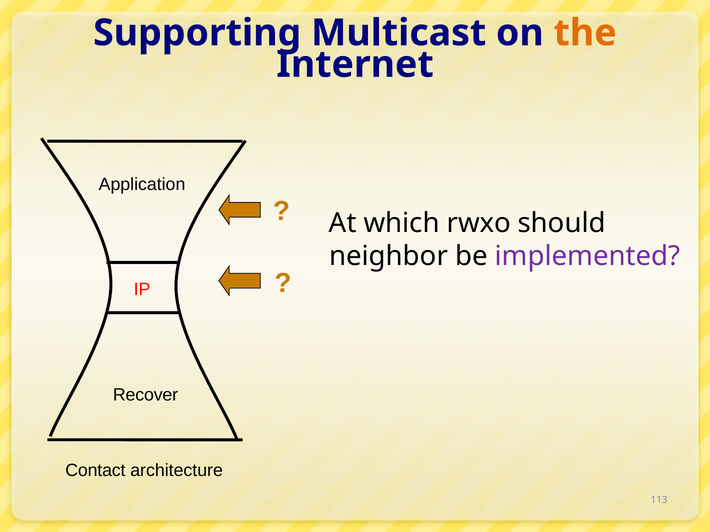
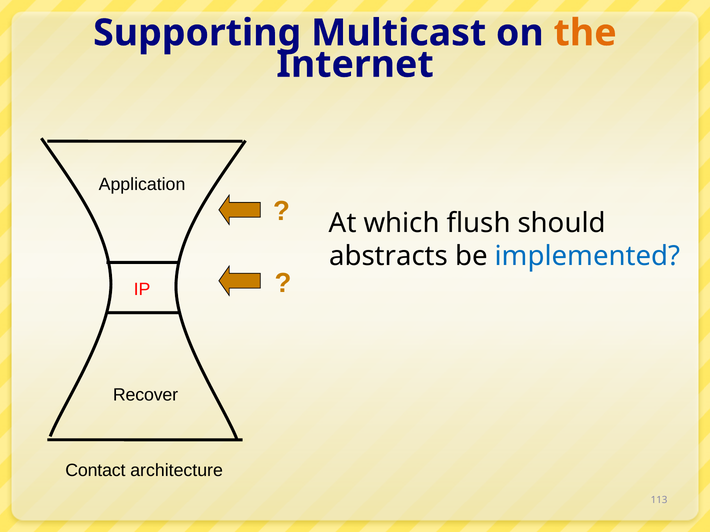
rwxo: rwxo -> flush (479, 223)
neighbor: neighbor -> abstracts (389, 256)
implemented colour: purple -> blue (587, 256)
